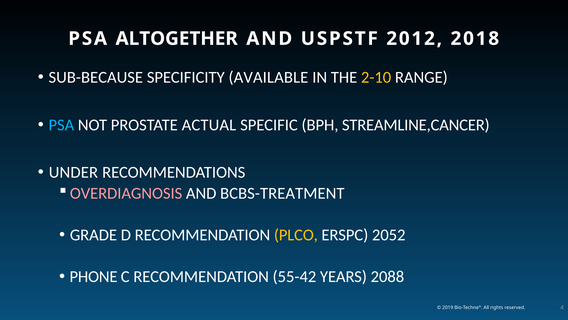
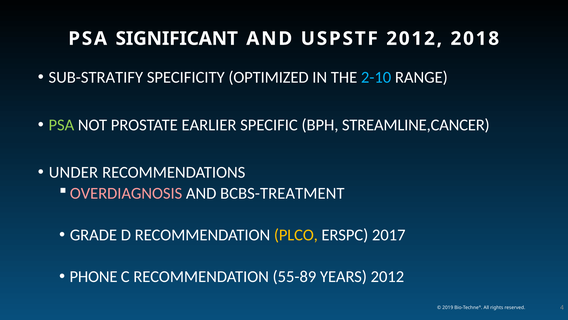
ALTOGETHER: ALTOGETHER -> SIGNIFICANT (177, 39)
SUB-BECAUSE: SUB-BECAUSE -> SUB-STRATIFY (96, 77)
AVAILABLE: AVAILABLE -> OPTIMIZED (269, 77)
2-10 colour: yellow -> light blue (376, 77)
PSA colour: light blue -> light green (61, 125)
ACTUAL: ACTUAL -> EARLIER (209, 125)
2052: 2052 -> 2017 (389, 235)
55-42: 55-42 -> 55-89 (294, 276)
YEARS 2088: 2088 -> 2012 (387, 276)
